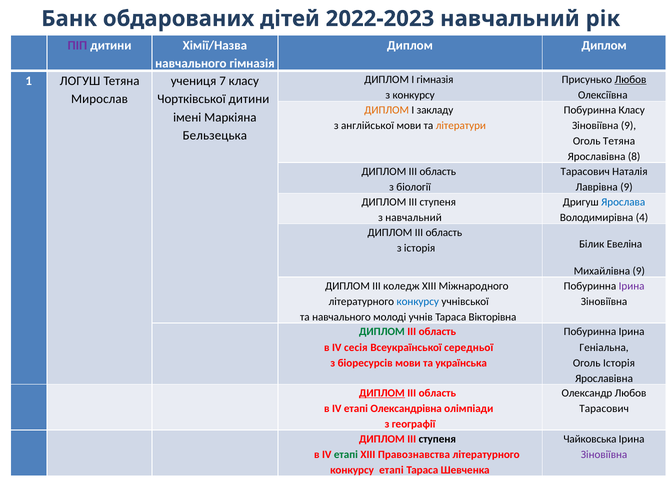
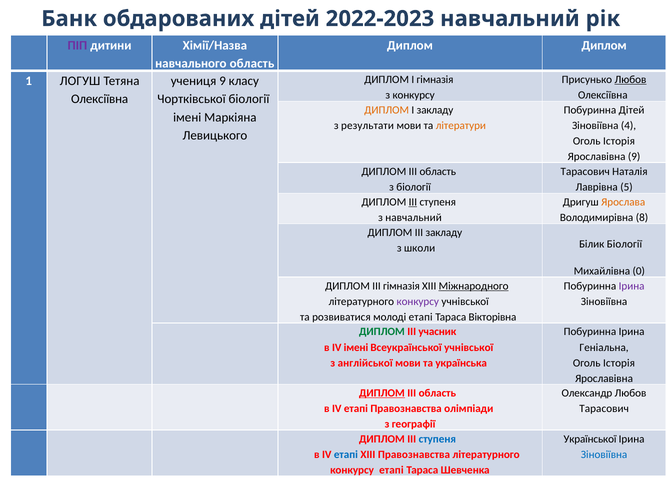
навчального гімназія: гімназія -> область (252, 64)
учениця 7: 7 -> 9 (223, 81)
Мирослав: Мирослав -> Олексіївна (100, 99)
Чортківської дитини: дитини -> біології (249, 99)
Побуринна Класу: Класу -> Дітей (632, 110)
англійської: англійської -> результати (367, 126)
Зіновіївна 9: 9 -> 4 (629, 126)
Бельзецька: Бельзецька -> Левицького (215, 136)
Тетяна: Тетяна -> Історія (619, 141)
Ярославівна 8: 8 -> 9 (634, 157)
Лаврівна 9: 9 -> 5 (626, 187)
ІІІ underline: none -> present (413, 202)
Ярослава colour: blue -> orange (623, 202)
4: 4 -> 8 (642, 218)
область: область -> закладу (444, 233)
з історія: історія -> школи (420, 248)
Білик Евеліна: Евеліна -> Біології (624, 244)
Михайлівна 9: 9 -> 0 (639, 271)
ІІІ коледж: коледж -> гімназія (401, 286)
Міжнародного underline: none -> present (474, 286)
конкурсу colour: blue -> purple (418, 302)
та навчального: навчального -> розвиватися (341, 317)
молоді учнів: учнів -> етапі (421, 317)
область: область -> учасник (437, 332)
ІV сесія: сесія -> імені (356, 348)
Всеукраїнської середньої: середньої -> учнівської (469, 348)
біоресурсів: біоресурсів -> англійської (365, 363)
етапі Олександрівна: Олександрівна -> Правознавства (406, 409)
ступеня colour: black -> blue (437, 439)
Чайковська: Чайковська -> Української (590, 439)
етапі colour: green -> blue (346, 455)
Зіновіївна colour: purple -> blue (604, 455)
